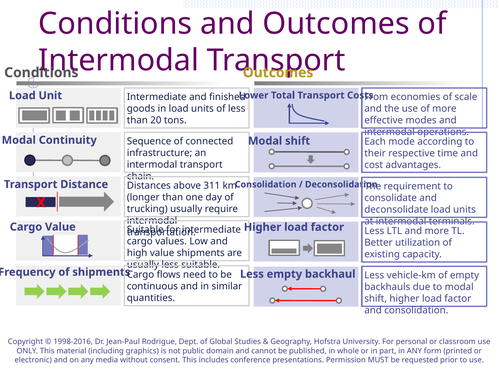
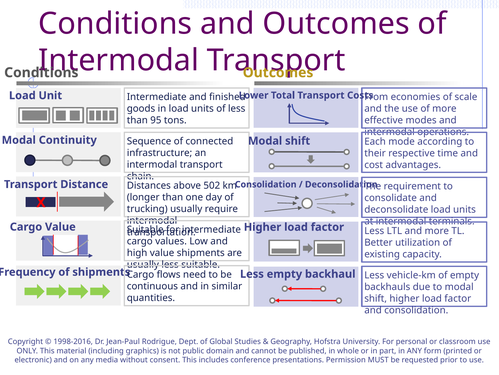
20: 20 -> 95 (156, 120)
311: 311 -> 502 (212, 185)
